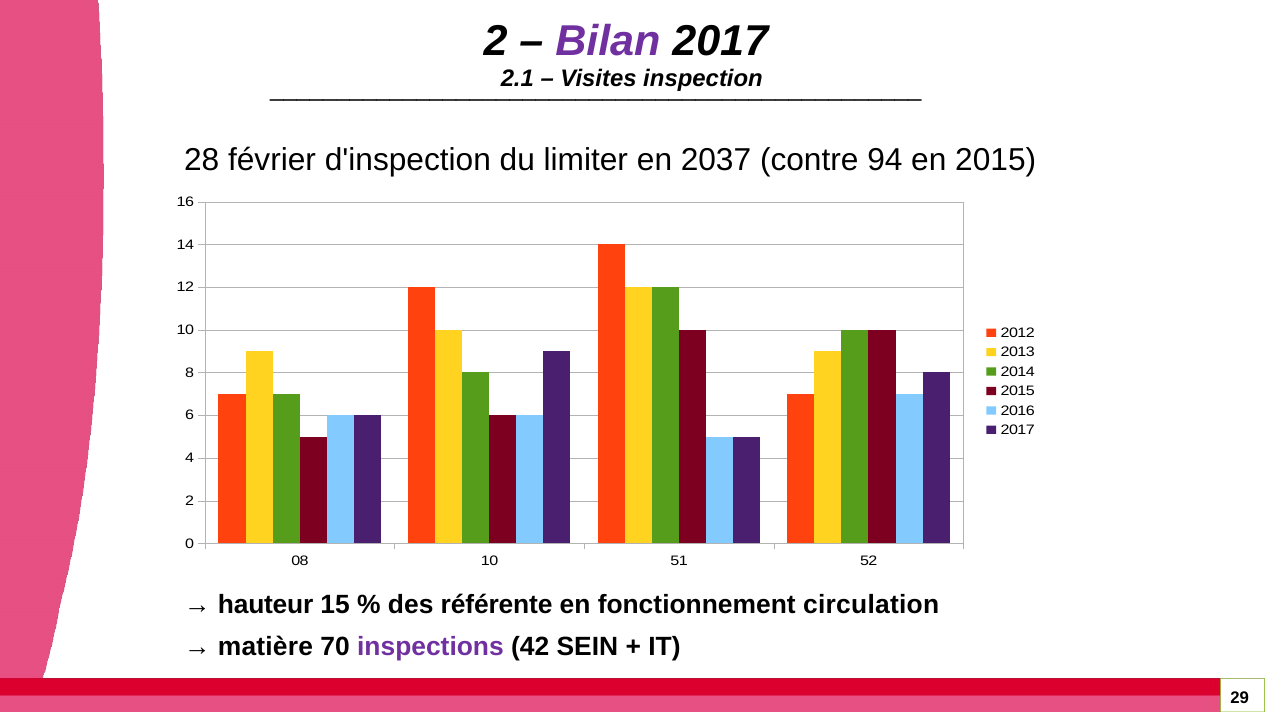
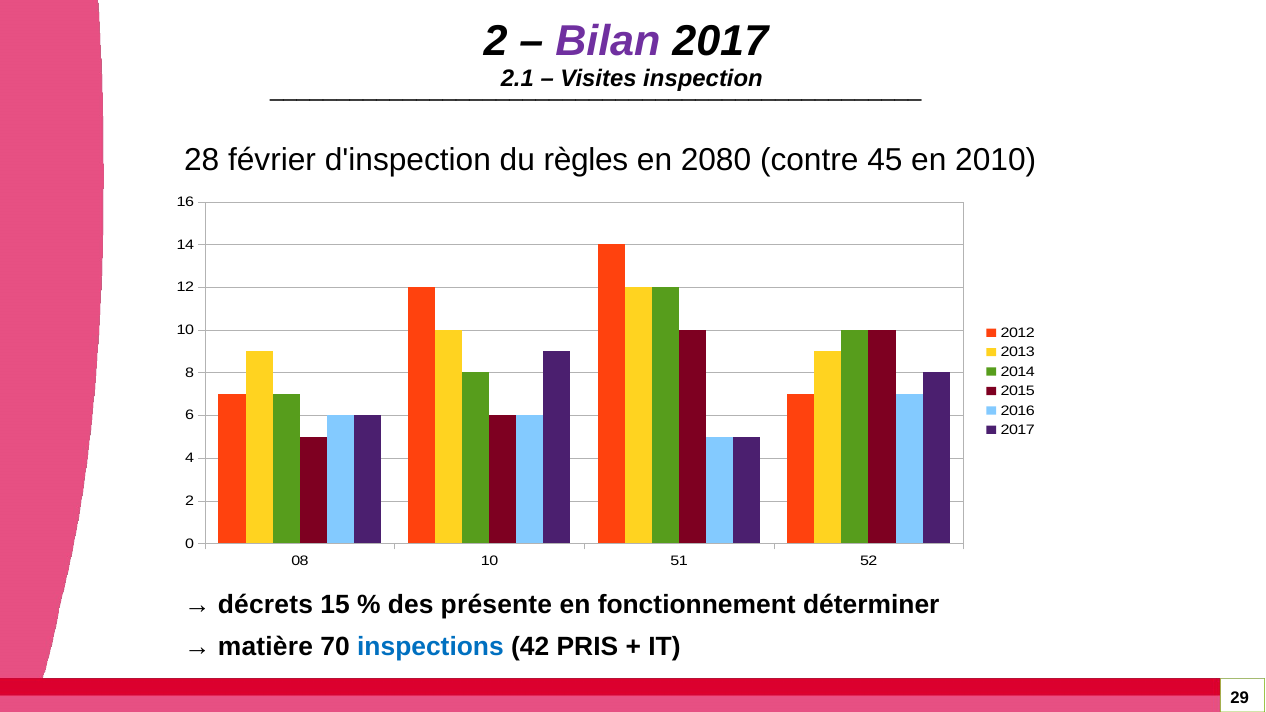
limiter: limiter -> règles (586, 160)
2037: 2037 -> 2080 (716, 160)
94: 94 -> 45 (885, 160)
en 2015: 2015 -> 2010 (996, 160)
hauteur: hauteur -> décrets (265, 605)
référente: référente -> présente (496, 605)
circulation: circulation -> déterminer (871, 605)
inspections colour: purple -> blue (430, 647)
SEIN: SEIN -> PRIS (587, 647)
